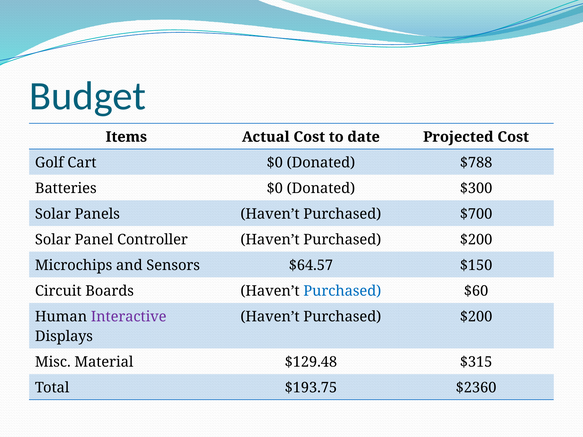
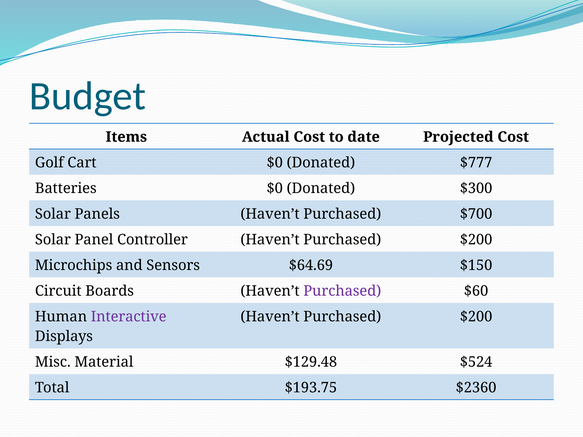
$788: $788 -> $777 (476, 163)
$64.57: $64.57 -> $64.69 (311, 265)
Purchased colour: blue -> purple (342, 291)
$315: $315 -> $524 (476, 362)
